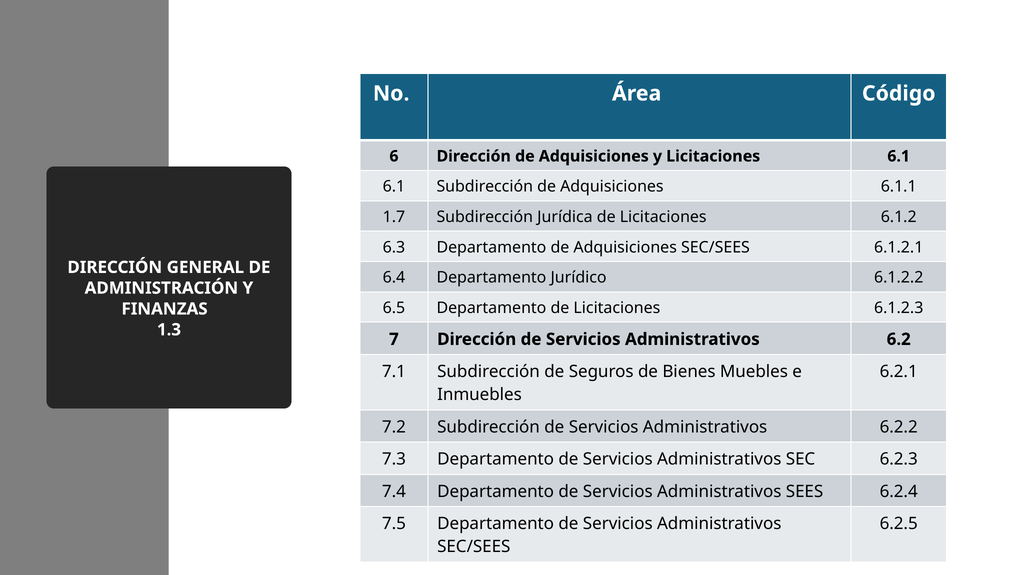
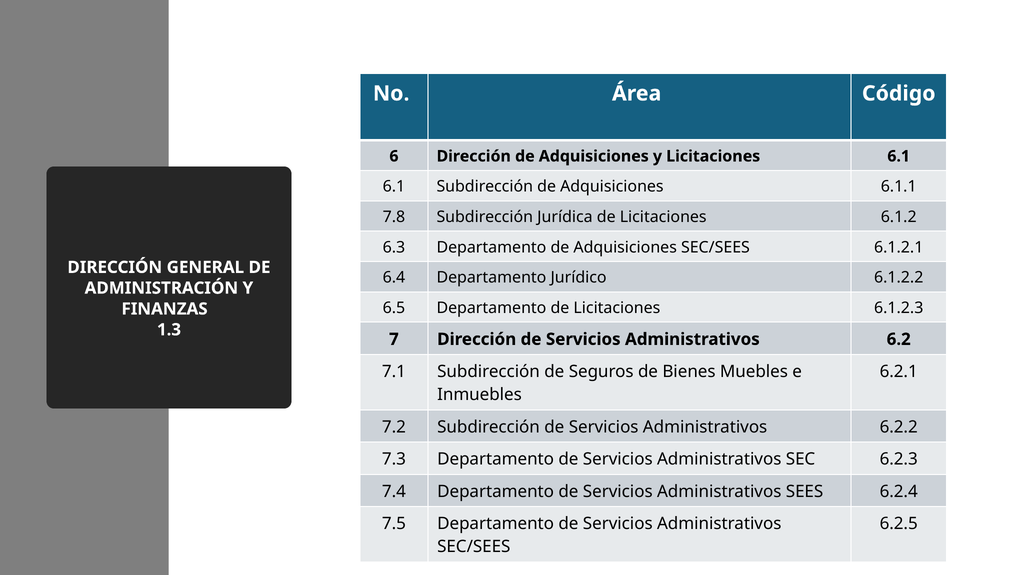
1.7: 1.7 -> 7.8 (394, 217)
